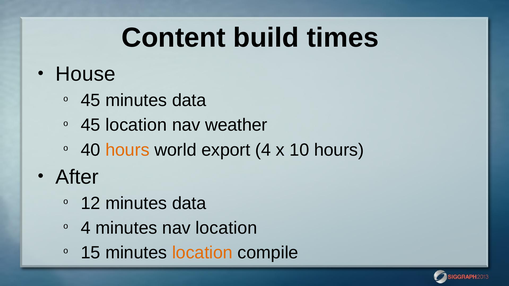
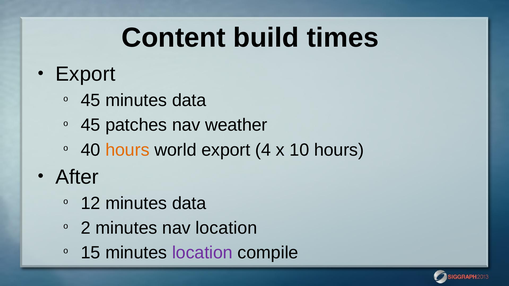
House: House -> Export (86, 74)
45 location: location -> patches (136, 125)
4: 4 -> 2 (86, 228)
location colour: orange -> purple (202, 253)
